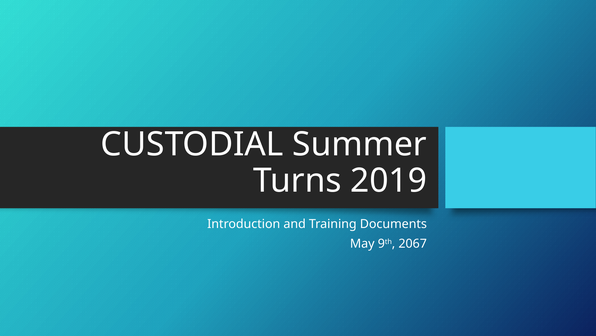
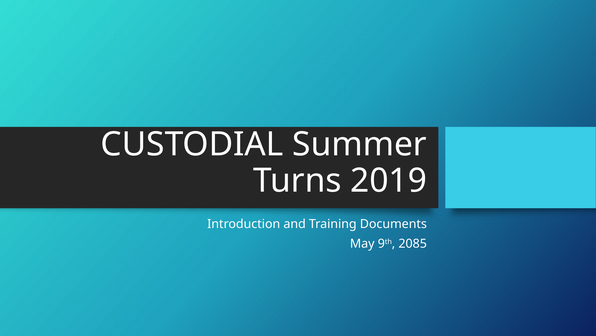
2067: 2067 -> 2085 (413, 243)
